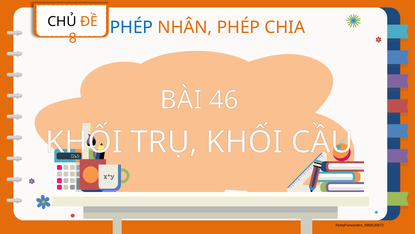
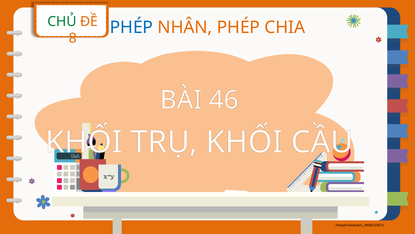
CHỦ colour: black -> green (62, 21)
